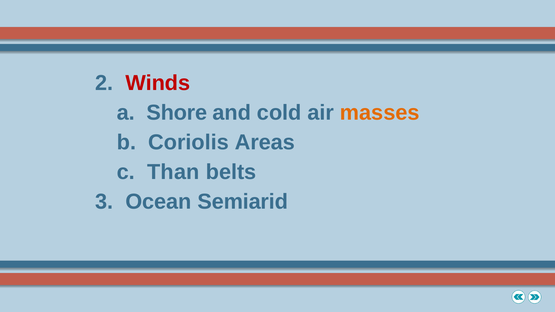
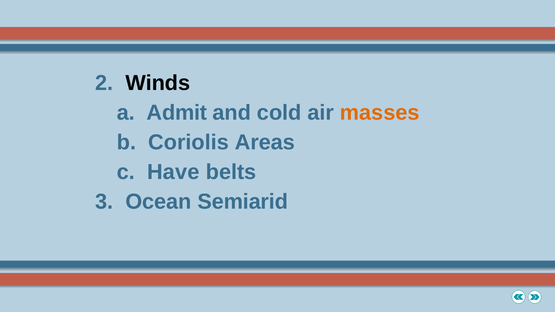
Winds colour: red -> black (158, 83)
Shore: Shore -> Admit (177, 113)
Than: Than -> Have (173, 172)
